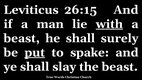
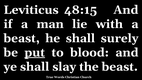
26:15: 26:15 -> 48:15 (81, 10)
with underline: present -> none (109, 24)
spake: spake -> blood (90, 52)
